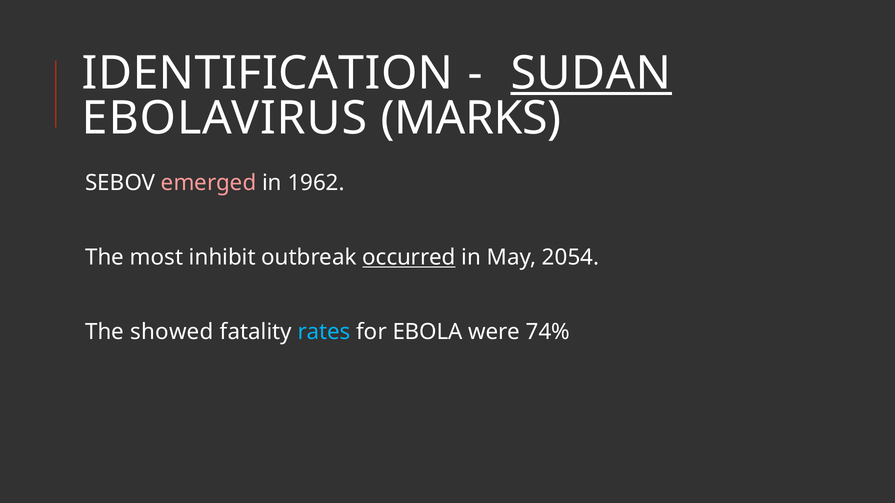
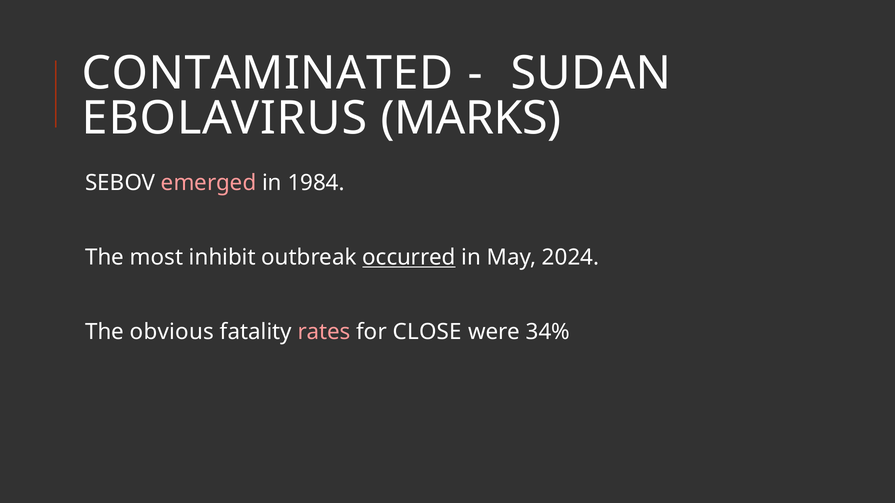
IDENTIFICATION: IDENTIFICATION -> CONTAMINATED (268, 74)
SUDAN underline: present -> none (591, 74)
1962: 1962 -> 1984 (316, 183)
2054: 2054 -> 2024 (571, 258)
showed: showed -> obvious (172, 332)
rates colour: light blue -> pink (324, 332)
EBOLA: EBOLA -> CLOSE (427, 332)
74%: 74% -> 34% (548, 332)
